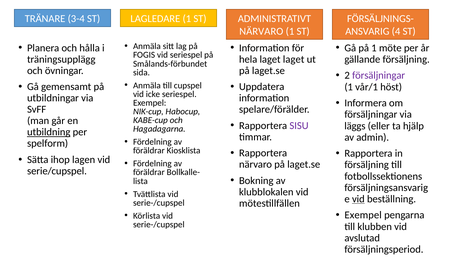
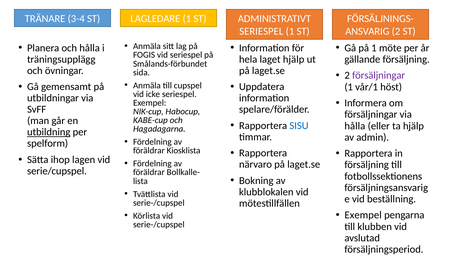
NÄRVARO: NÄRVARO -> SERIESPEL (261, 31)
ANSVARIG 4: 4 -> 2 (396, 31)
laget laget: laget -> hjälp (294, 59)
SISU colour: purple -> blue (299, 125)
läggs: läggs -> hålla (355, 126)
vid underline: present -> none (358, 199)
